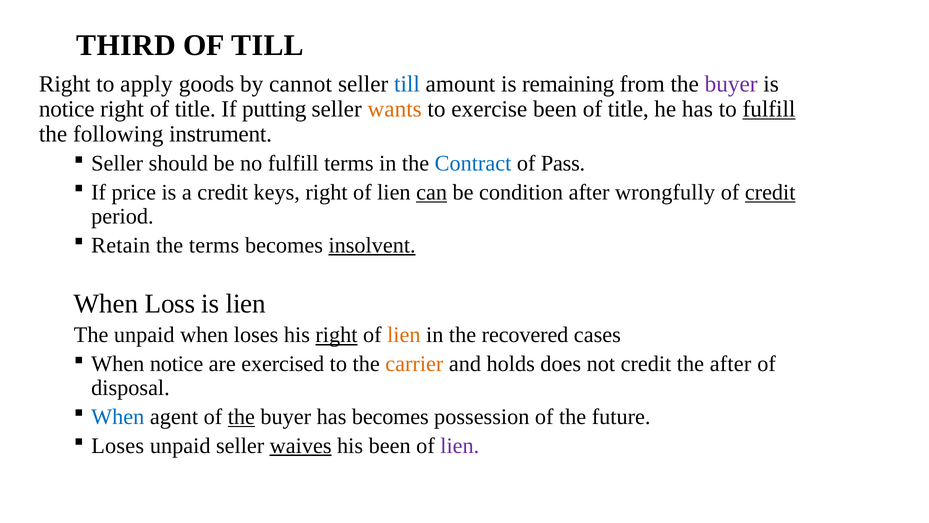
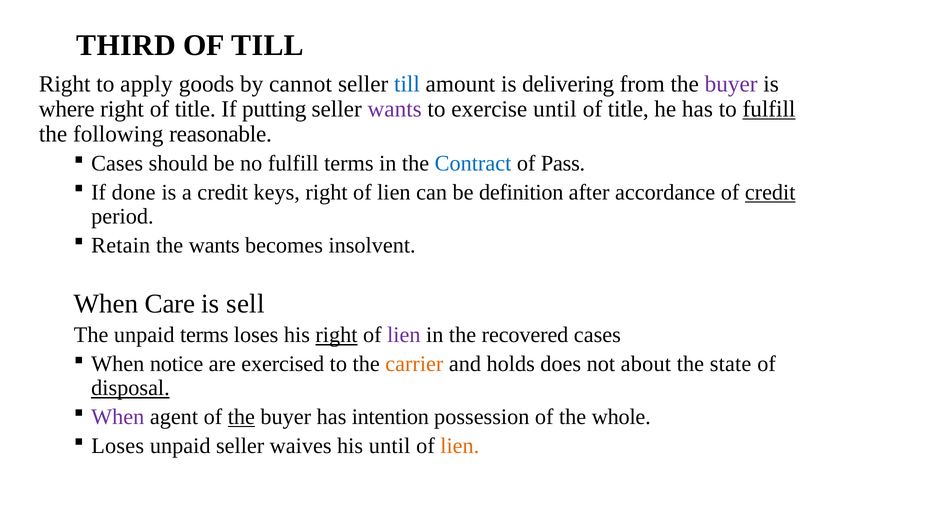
remaining: remaining -> delivering (568, 84)
notice: notice -> where (67, 109)
wants colour: orange -> purple (395, 109)
exercise been: been -> until (555, 109)
instrument: instrument -> reasonable (221, 134)
Seller: Seller -> Cases (117, 163)
price: price -> done (134, 192)
can underline: present -> none (432, 192)
condition: condition -> definition (521, 192)
wrongfully: wrongfully -> accordance (665, 192)
the terms: terms -> wants (214, 245)
insolvent underline: present -> none (372, 245)
Loss: Loss -> Care (170, 303)
is lien: lien -> sell (245, 303)
unpaid when: when -> terms (204, 335)
lien colour: orange -> purple (404, 335)
not credit: credit -> about (646, 364)
the after: after -> state (731, 364)
disposal underline: none -> present (130, 388)
When colour: blue -> purple (118, 417)
has becomes: becomes -> intention (390, 417)
future: future -> whole (621, 417)
waives underline: present -> none (301, 445)
his been: been -> until (390, 445)
lien colour: purple -> orange (460, 445)
